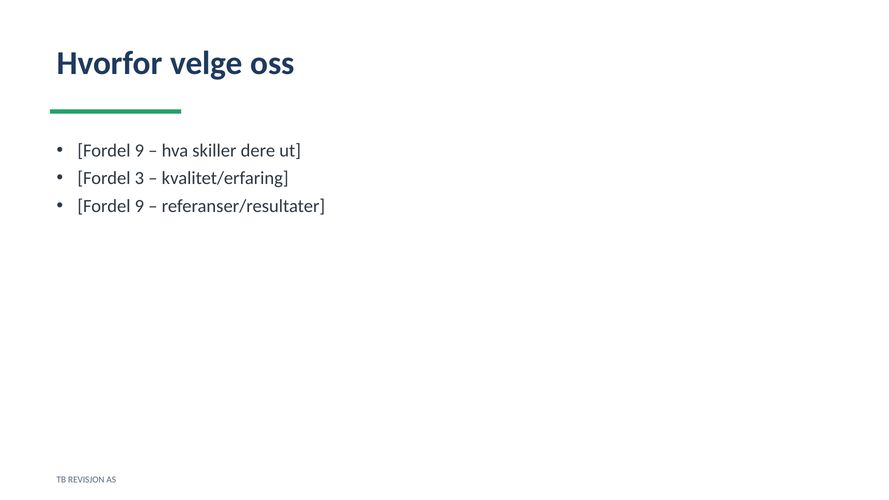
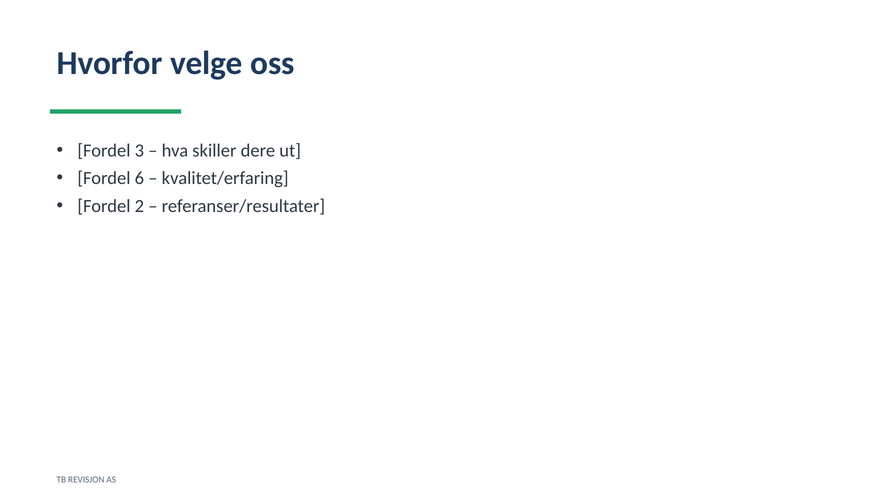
9: 9 -> 3 (139, 151)
3: 3 -> 6 (139, 178)
9: 9 -> 2 (139, 206)
